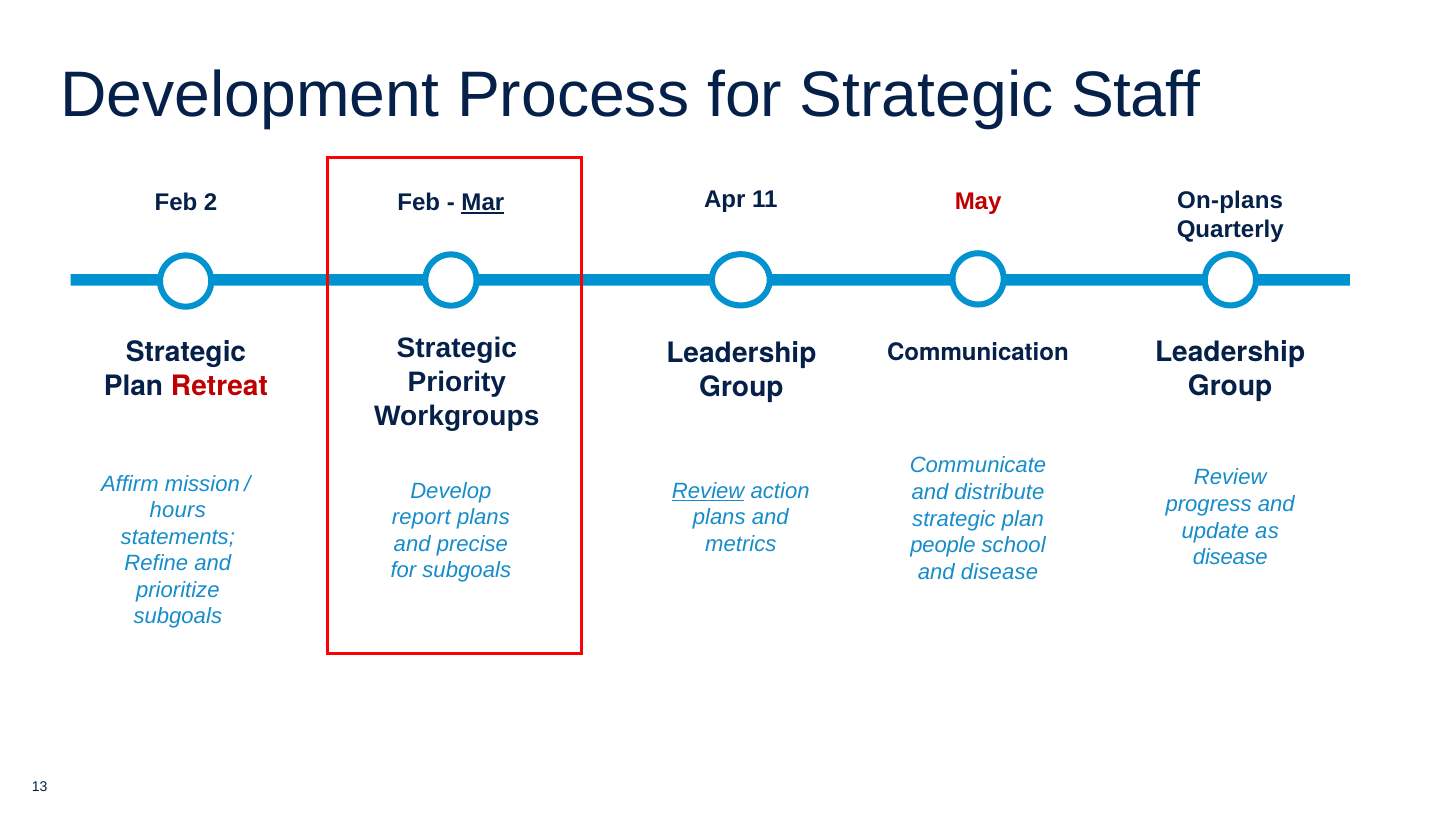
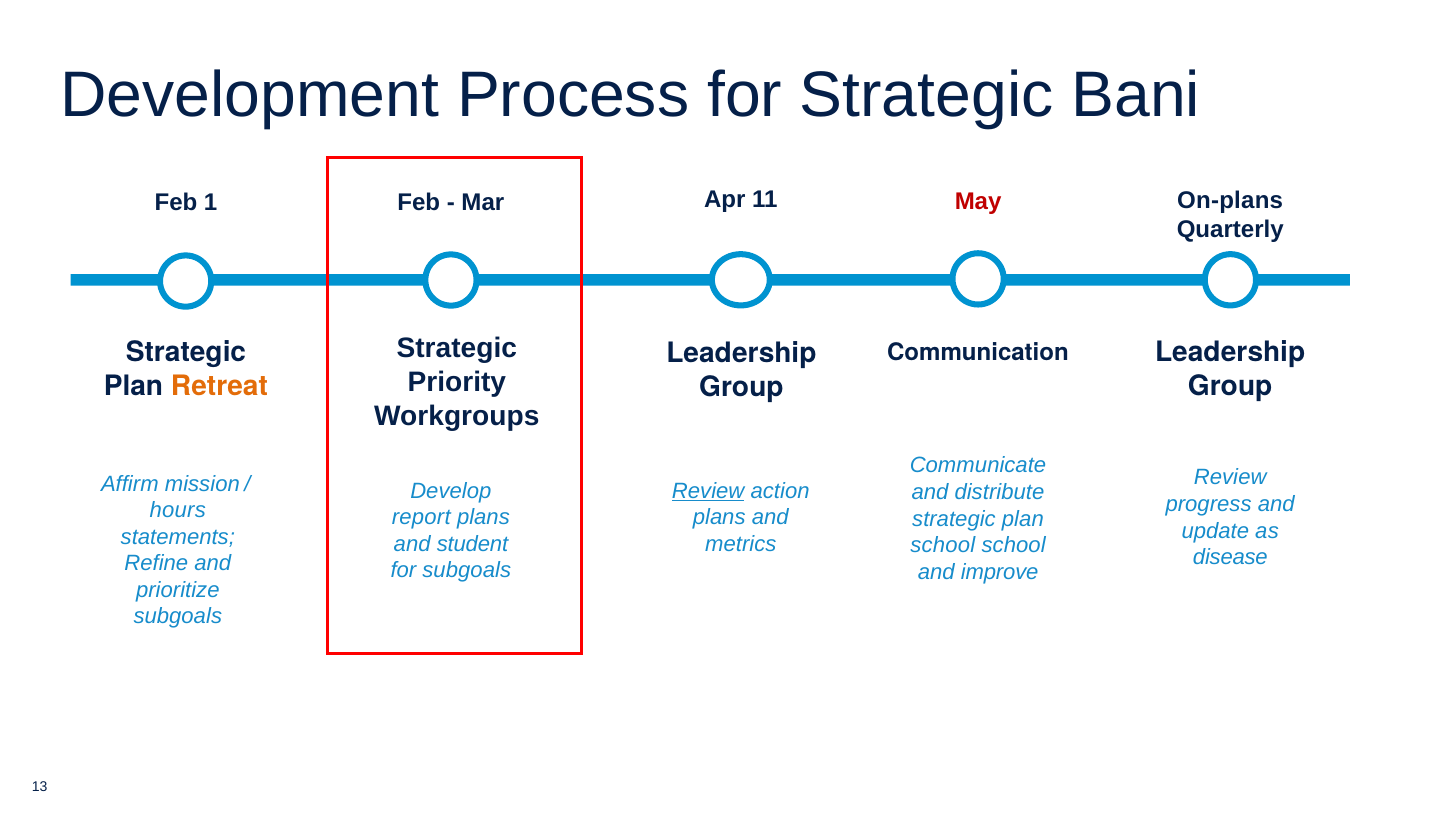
Staff: Staff -> Bani (1136, 95)
2: 2 -> 1 (211, 202)
Mar underline: present -> none (483, 202)
Retreat colour: red -> orange (219, 386)
precise: precise -> student (472, 544)
people: people -> school (943, 545)
and disease: disease -> improve (1000, 571)
